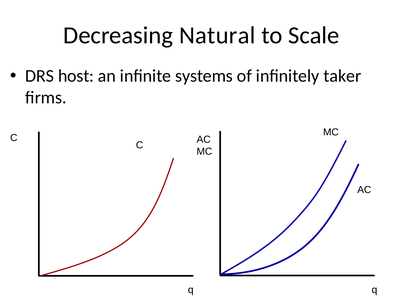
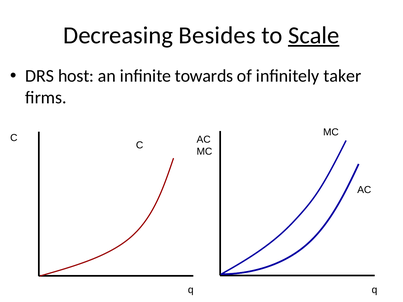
Natural: Natural -> Besides (217, 35)
Scale underline: none -> present (314, 35)
systems: systems -> towards (204, 76)
